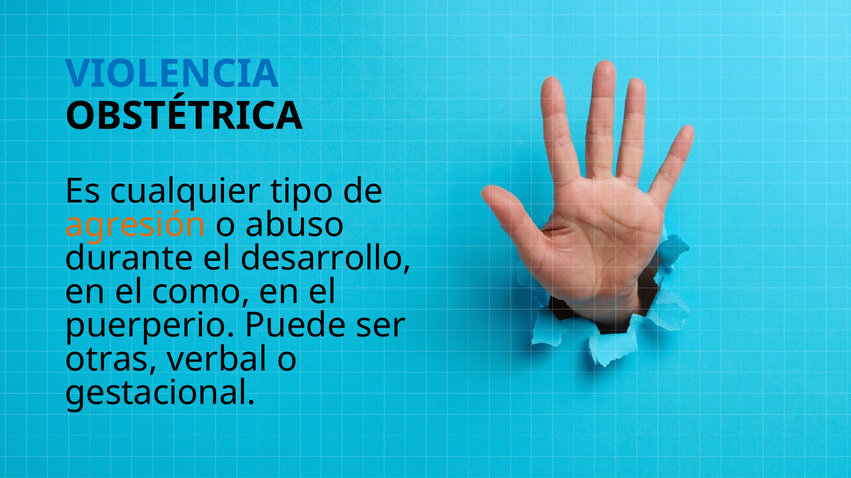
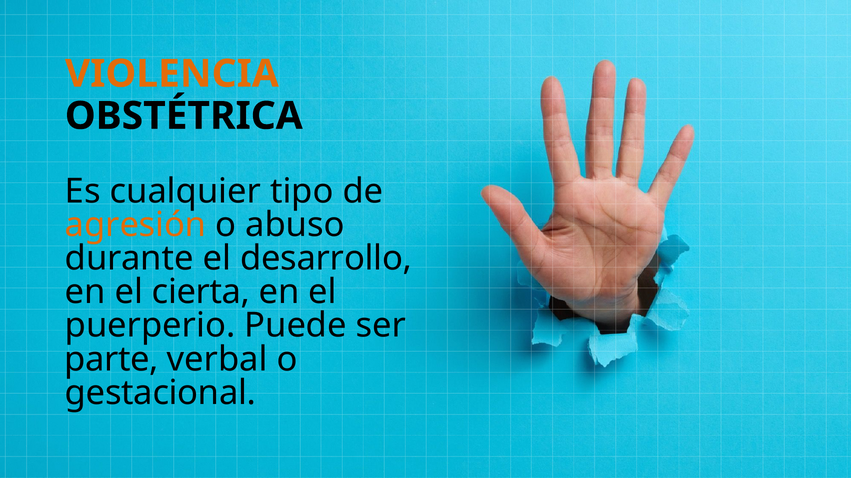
VIOLENCIA colour: blue -> orange (172, 74)
como: como -> cierta (201, 292)
otras: otras -> parte (112, 360)
